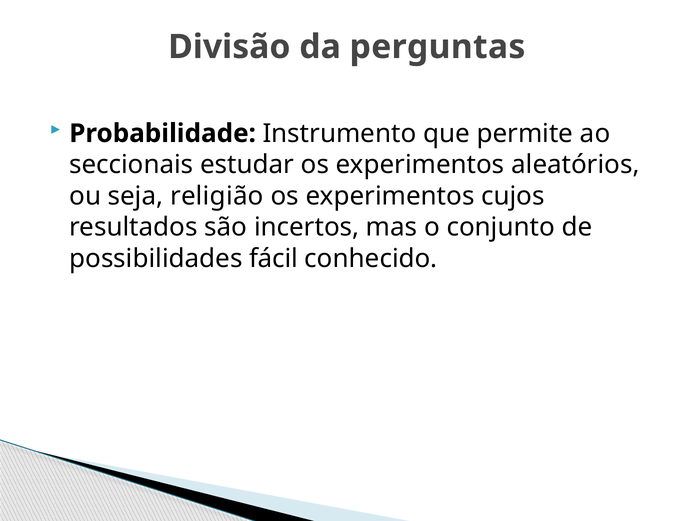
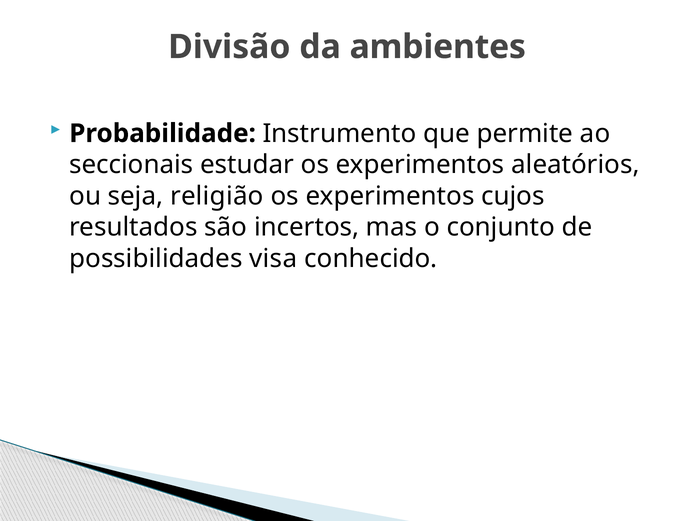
perguntas: perguntas -> ambientes (438, 47)
fácil: fácil -> visa (273, 258)
